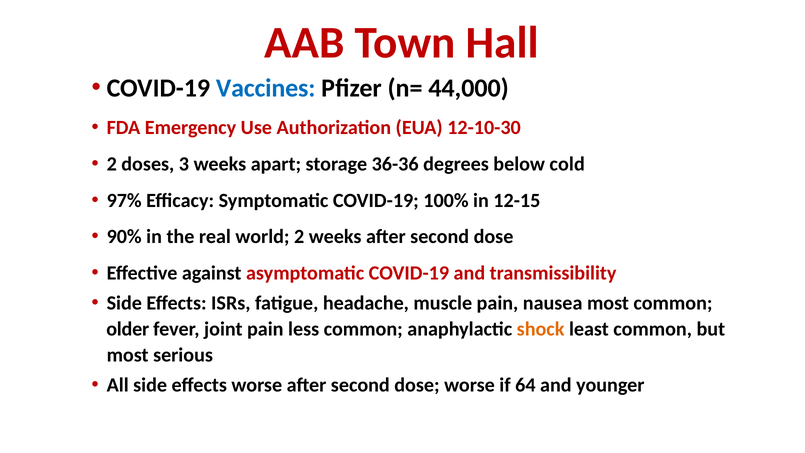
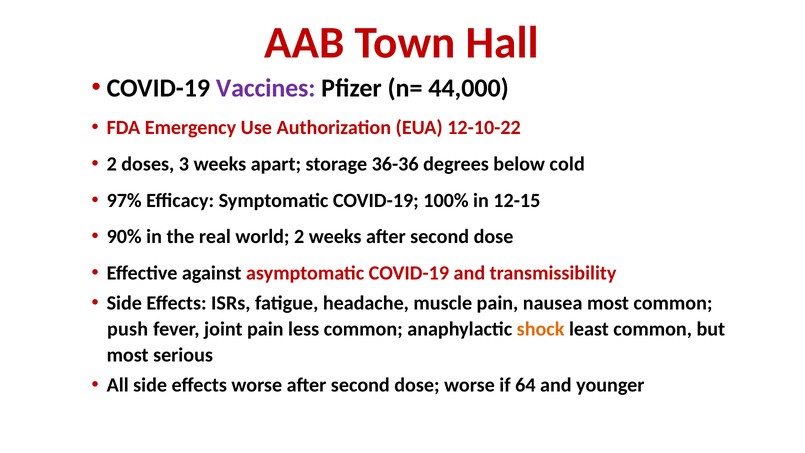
Vaccines colour: blue -> purple (266, 88)
12-10-30: 12-10-30 -> 12-10-22 (484, 128)
older: older -> push (128, 329)
